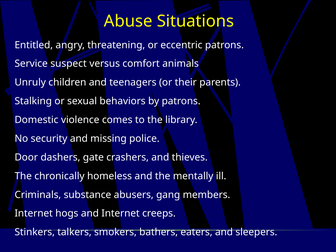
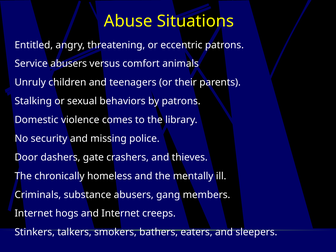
Service suspect: suspect -> abusers (69, 64)
